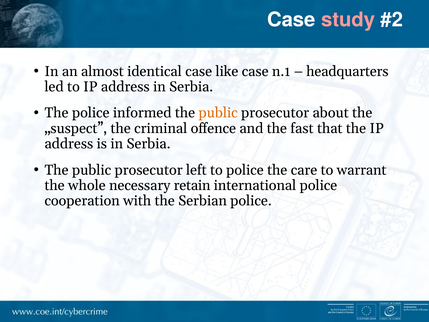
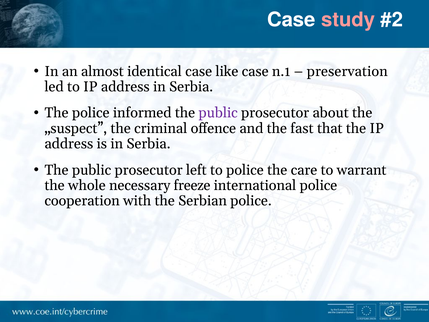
headquarters: headquarters -> preservation (347, 71)
public colour: orange -> purple (218, 113)
retain: retain -> freeze (192, 185)
